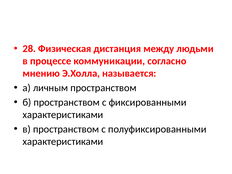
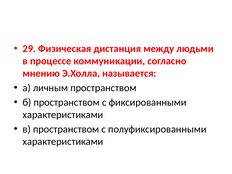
28: 28 -> 29 (29, 49)
